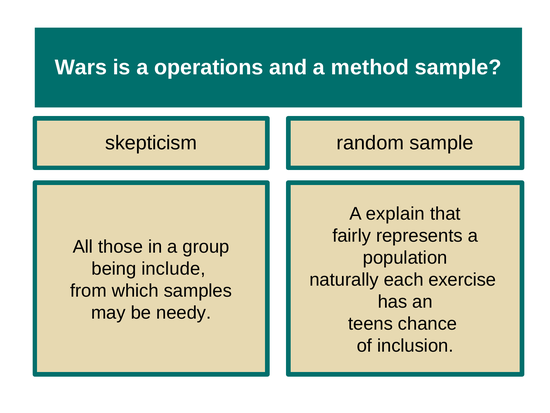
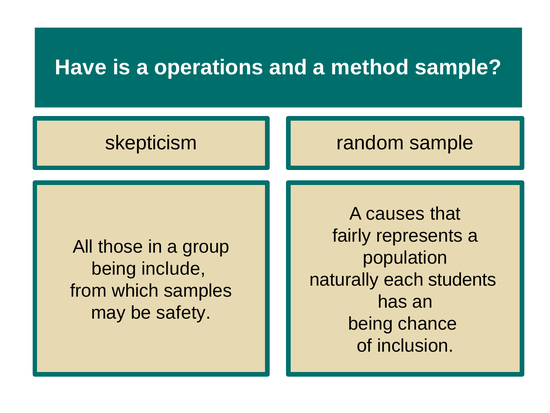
Wars: Wars -> Have (81, 67)
explain: explain -> causes (395, 213)
exercise: exercise -> students (462, 279)
needy: needy -> safety (184, 312)
teens: teens -> being (371, 323)
